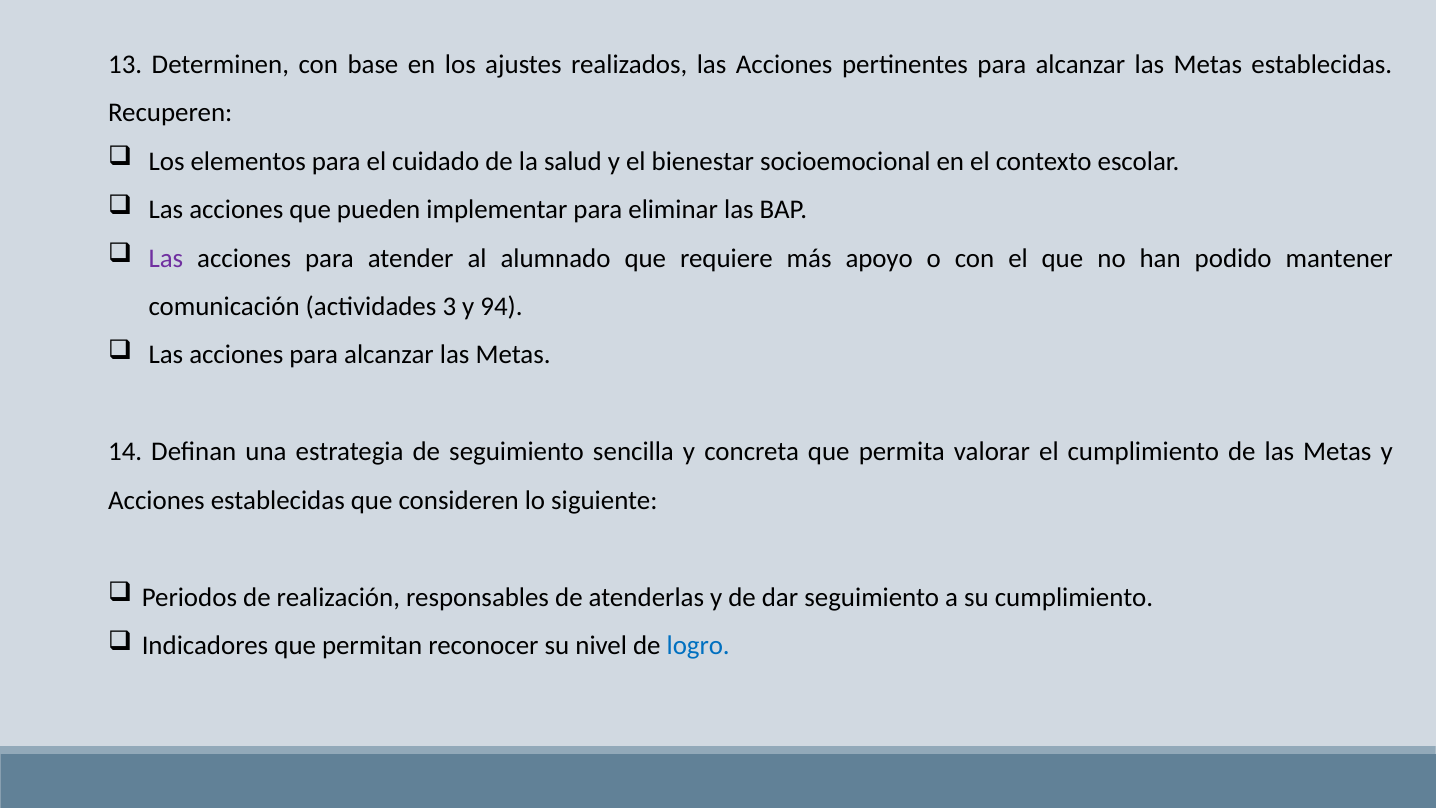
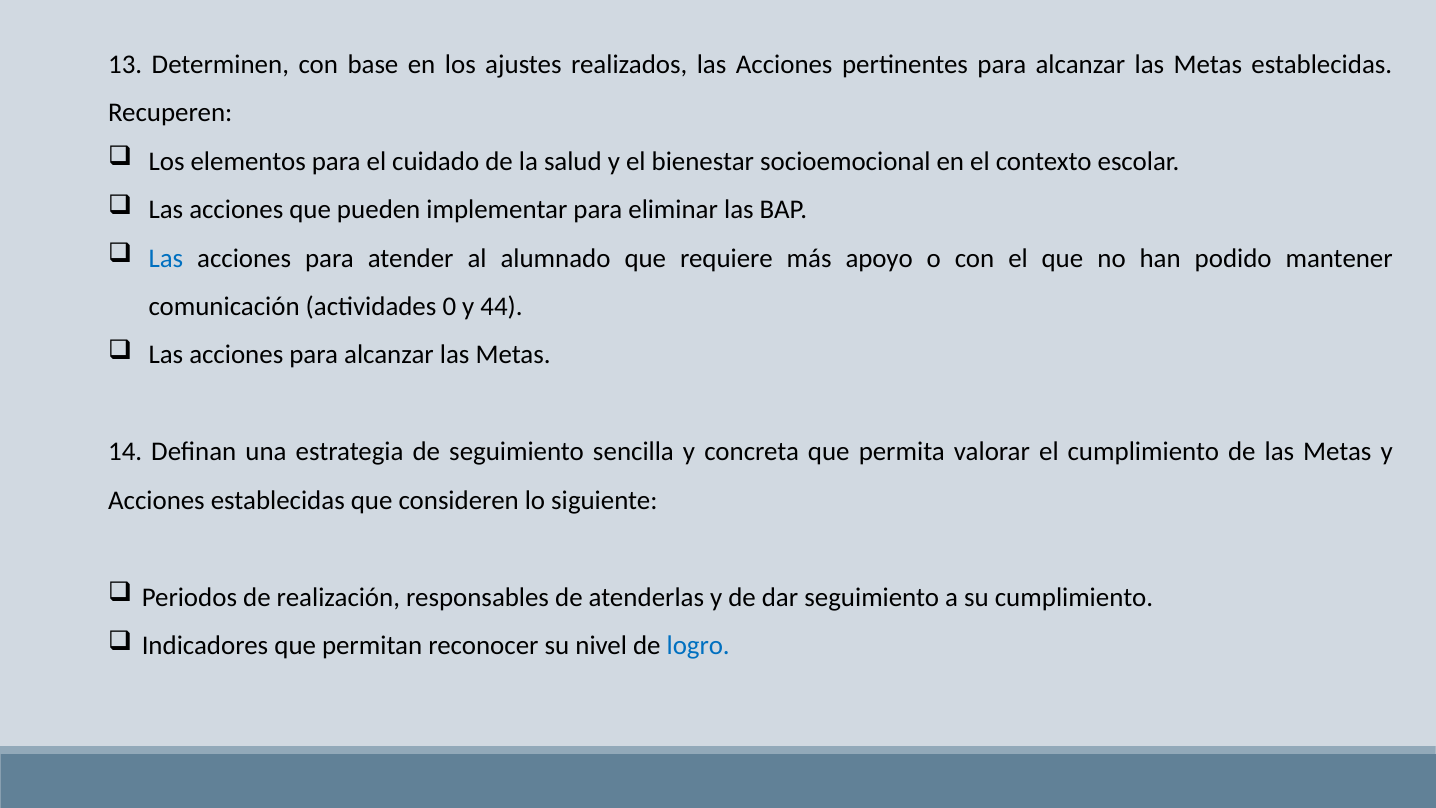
Las colour: purple -> blue (166, 258)
3: 3 -> 0 (449, 306)
94: 94 -> 44 (502, 306)
